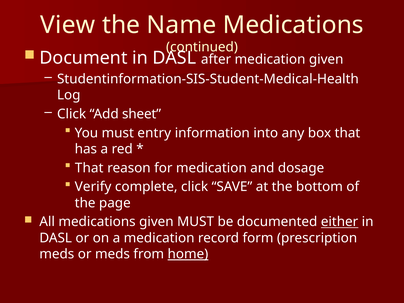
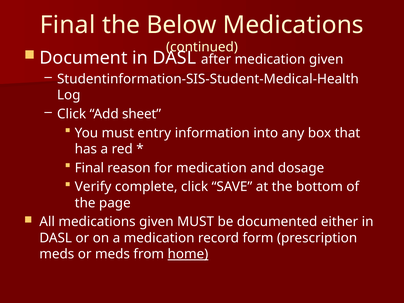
View: View -> Final (68, 25)
Name: Name -> Below (182, 25)
That: That -> Final (89, 168)
either underline: present -> none (340, 222)
